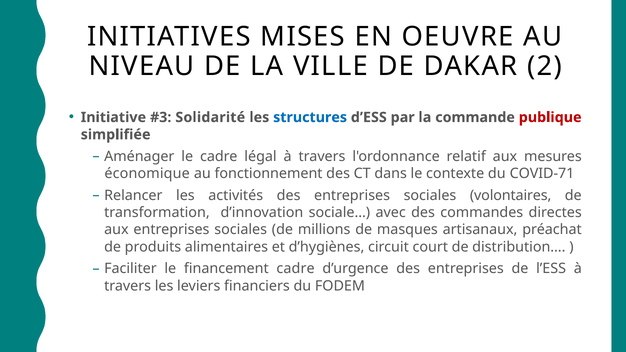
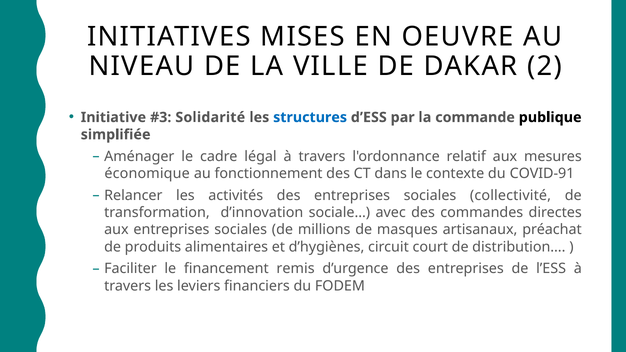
publique colour: red -> black (550, 117)
COVID-71: COVID-71 -> COVID-91 (542, 174)
volontaires: volontaires -> collectivité (511, 195)
financement cadre: cadre -> remis (296, 269)
